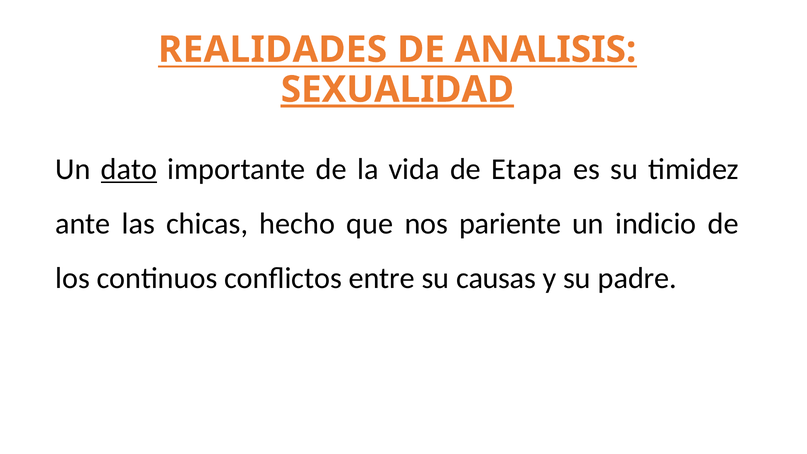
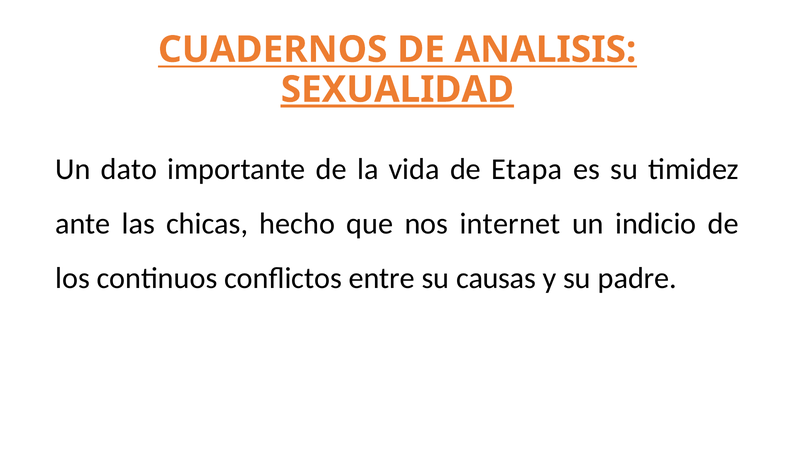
REALIDADES: REALIDADES -> CUADERNOS (273, 50)
dato underline: present -> none (129, 169)
pariente: pariente -> internet (510, 224)
